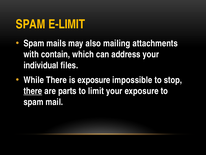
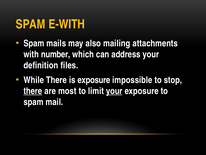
E-LIMIT: E-LIMIT -> E-WITH (67, 24)
contain: contain -> number (56, 54)
individual: individual -> definition (41, 65)
parts: parts -> most (67, 91)
your underline: none -> present (114, 91)
